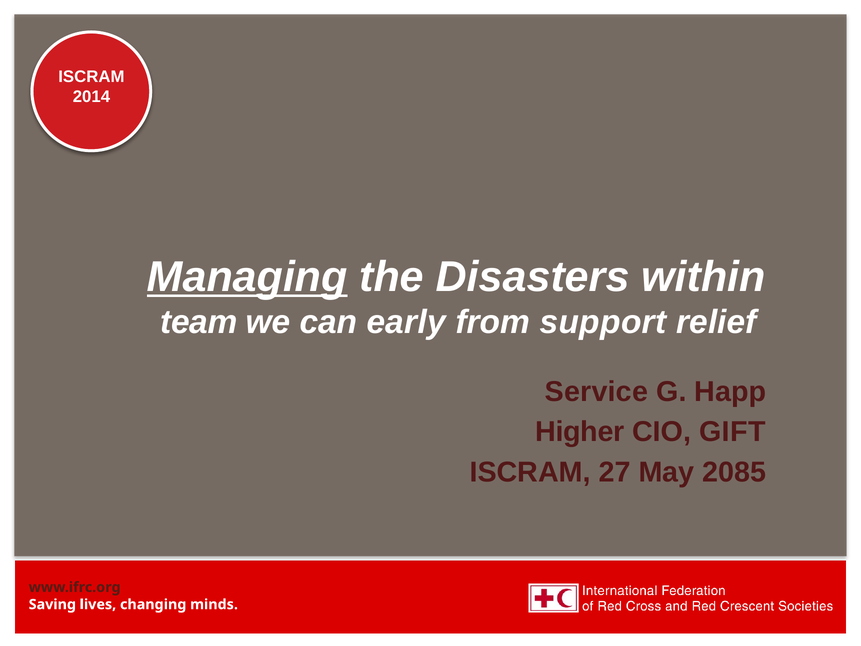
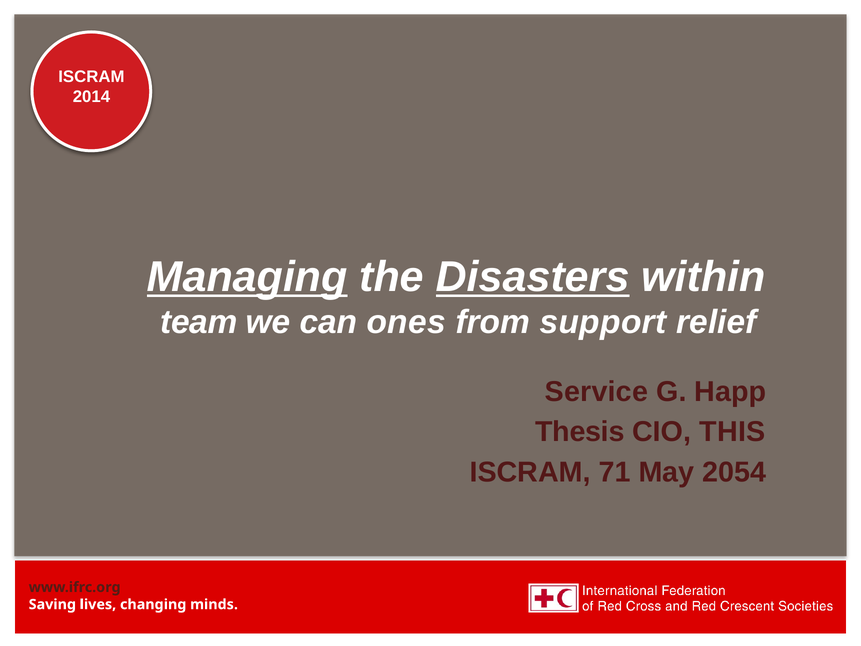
Disasters underline: none -> present (533, 277)
early: early -> ones (406, 322)
Higher: Higher -> Thesis (580, 432)
GIFT: GIFT -> THIS (732, 432)
27: 27 -> 71 (615, 472)
2085: 2085 -> 2054 (734, 472)
